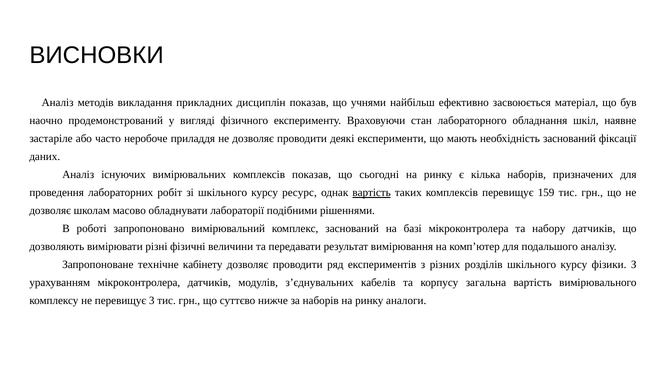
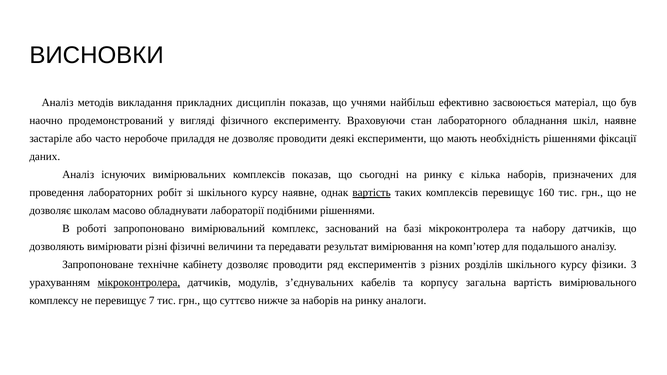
необхідність заснований: заснований -> рішеннями (569, 139)
курсу ресурс: ресурс -> наявне (300, 193)
159: 159 -> 160 (546, 193)
мікроконтролера underline: none -> present (139, 283)
3: 3 -> 7 (152, 301)
